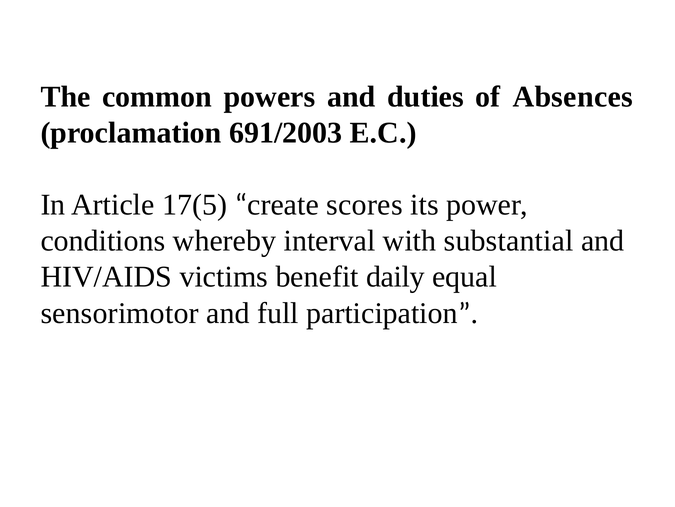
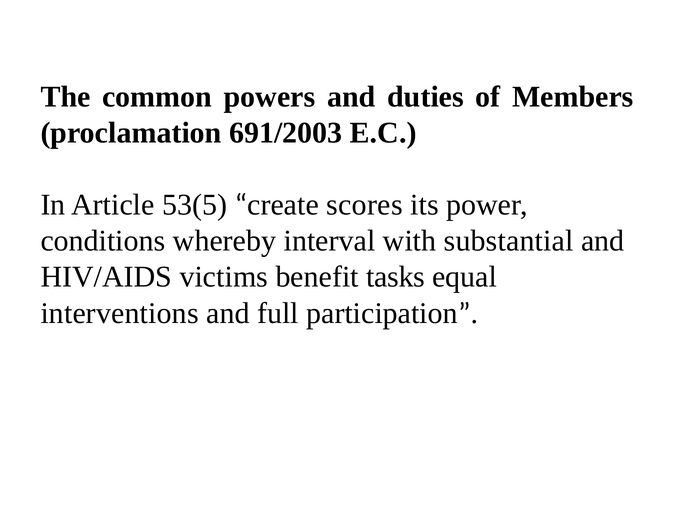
Absences: Absences -> Members (573, 97)
17(5: 17(5 -> 53(5 (195, 205)
daily: daily -> tasks (396, 277)
sensorimotor: sensorimotor -> interventions (120, 313)
